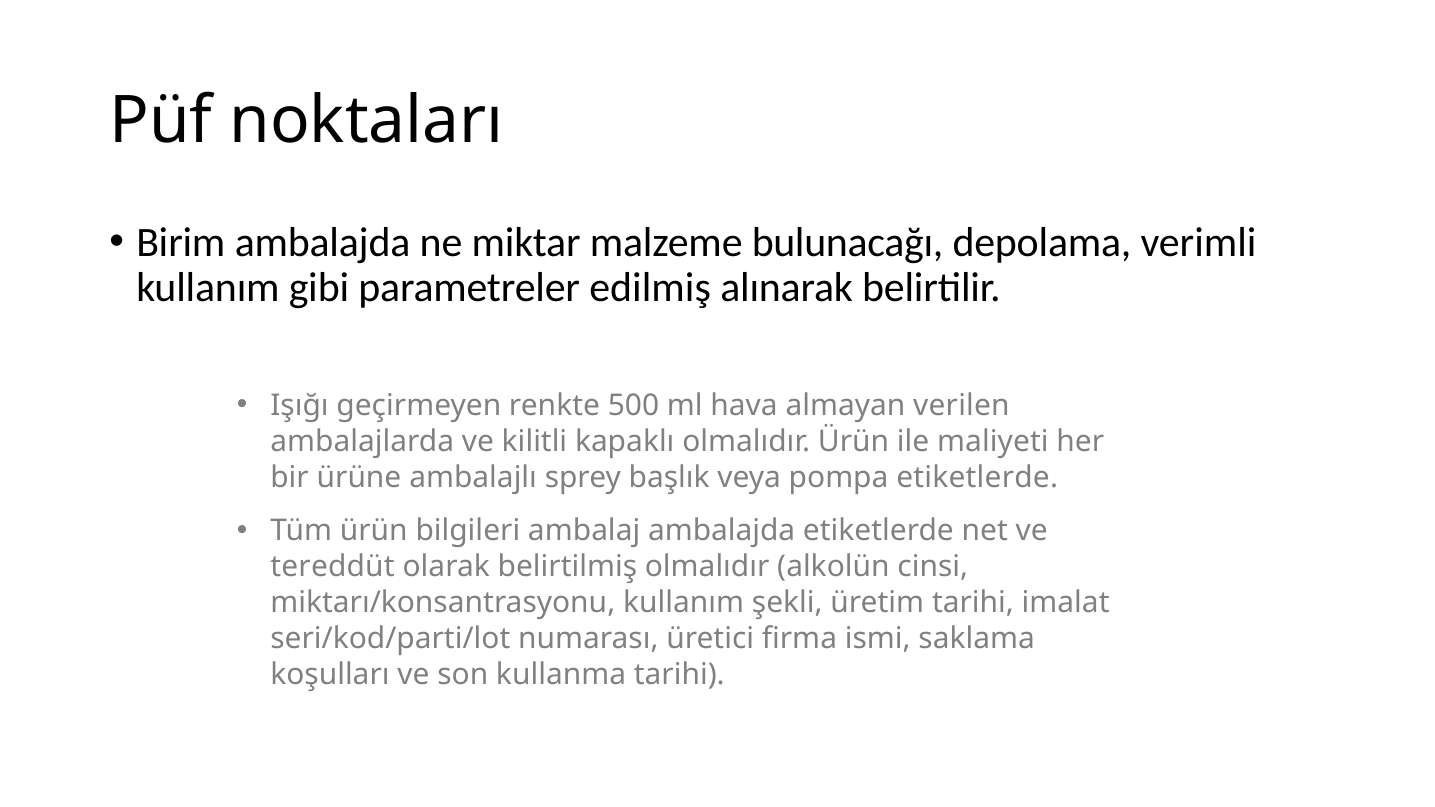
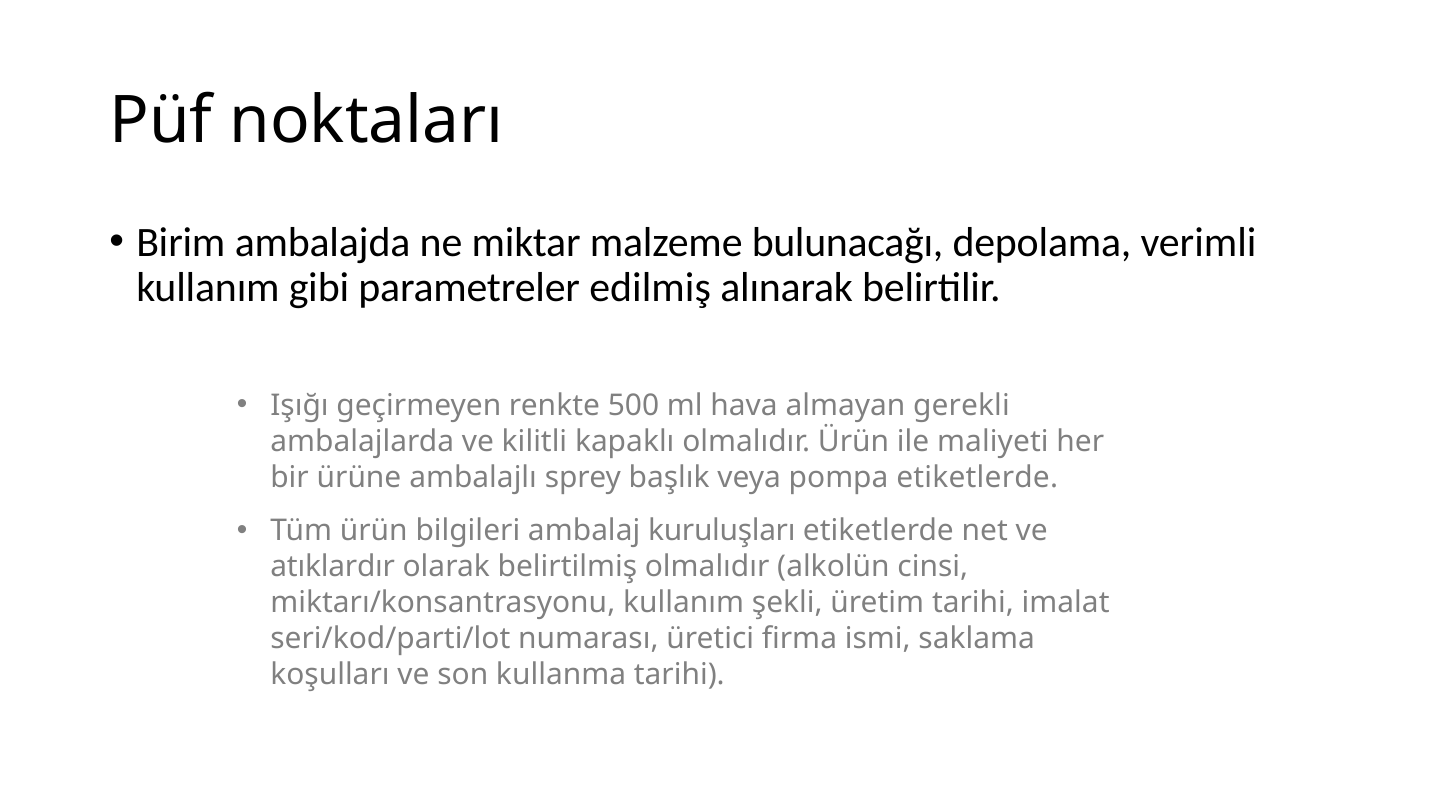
verilen: verilen -> gerekli (961, 406)
ambalaj ambalajda: ambalajda -> kuruluşları (722, 531)
tereddüt: tereddüt -> atıklardır (333, 567)
